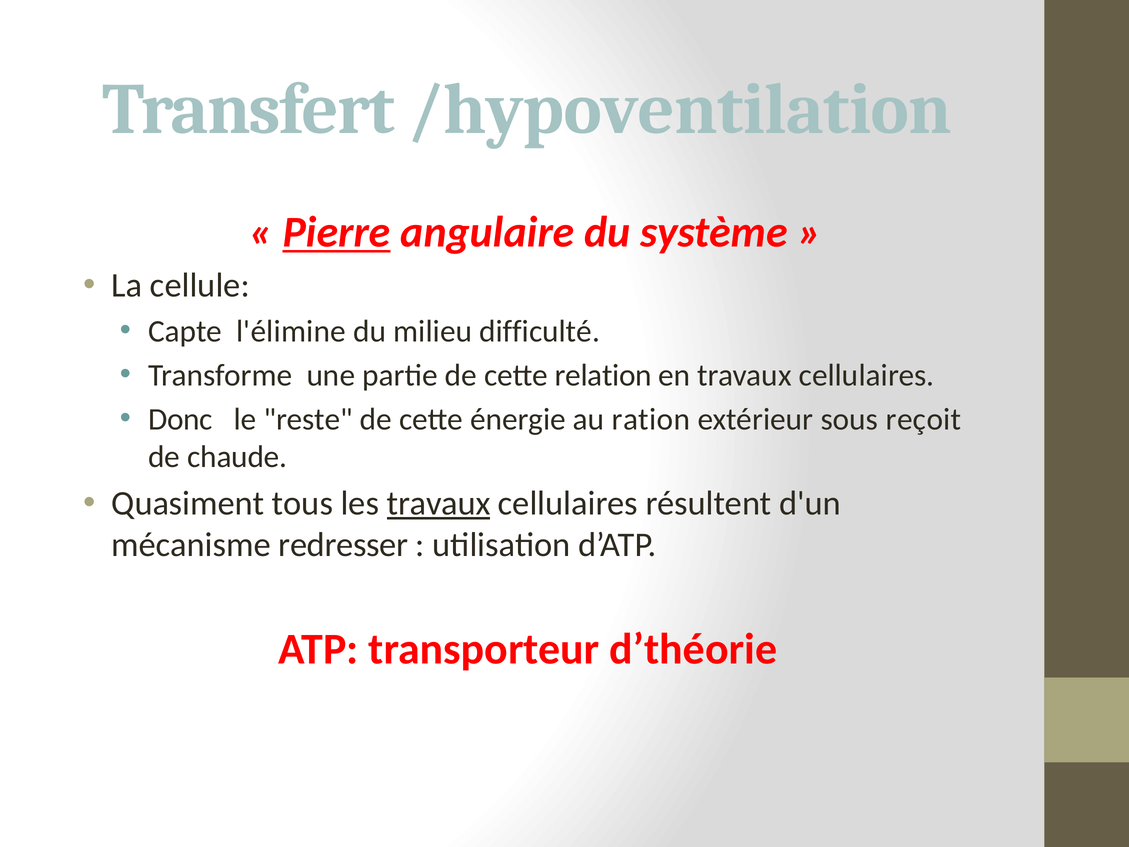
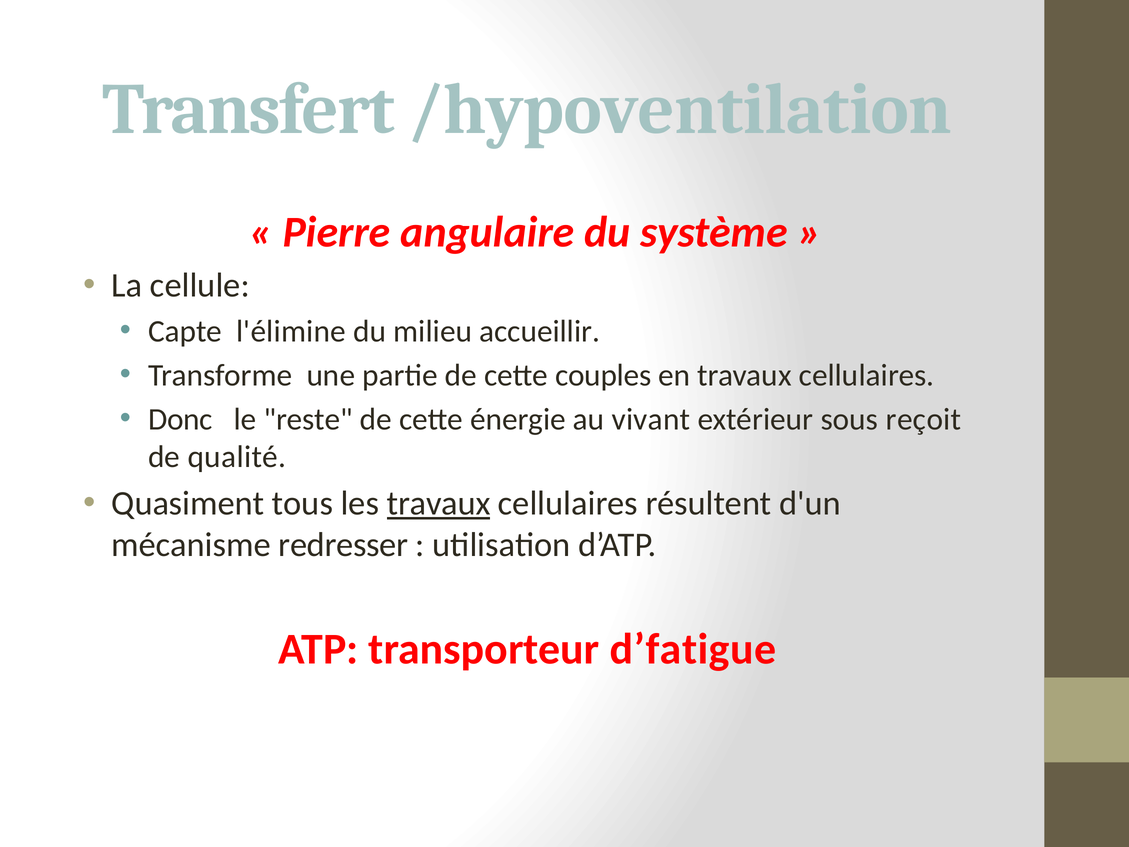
Pierre underline: present -> none (337, 232)
difficulté: difficulté -> accueillir (540, 331)
relation: relation -> couples (603, 375)
ration: ration -> vivant (651, 419)
chaude: chaude -> qualité (237, 457)
d’théorie: d’théorie -> d’fatigue (693, 649)
